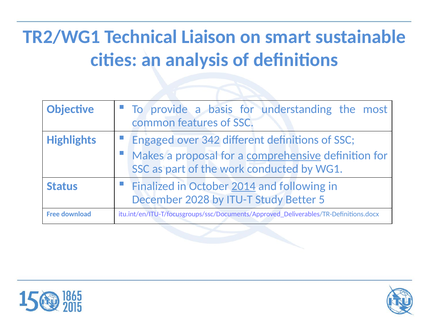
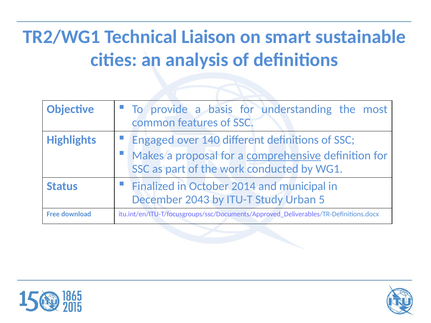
342: 342 -> 140 (211, 140)
2014 underline: present -> none (244, 186)
following: following -> municipal (303, 186)
2028: 2028 -> 2043 (197, 200)
Better: Better -> Urban (301, 200)
